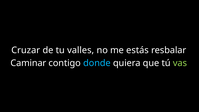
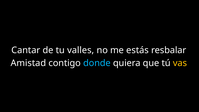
Cruzar: Cruzar -> Cantar (26, 50)
Caminar: Caminar -> Amistad (28, 63)
vas colour: light green -> yellow (180, 63)
